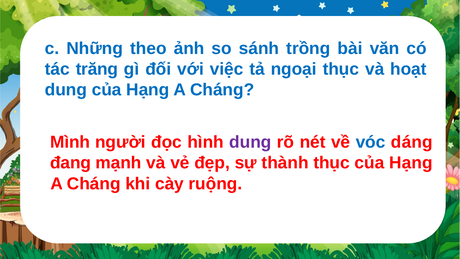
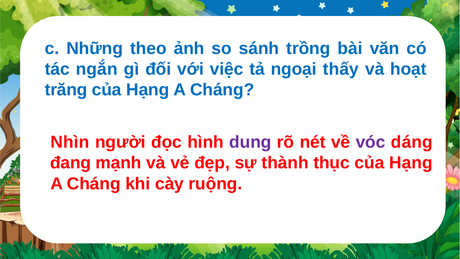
trăng: trăng -> ngắn (97, 69)
ngoại thục: thục -> thấy (341, 69)
dung: dung -> trăng (66, 90)
Mình: Mình -> Nhìn (70, 142)
vóc colour: blue -> purple (371, 142)
